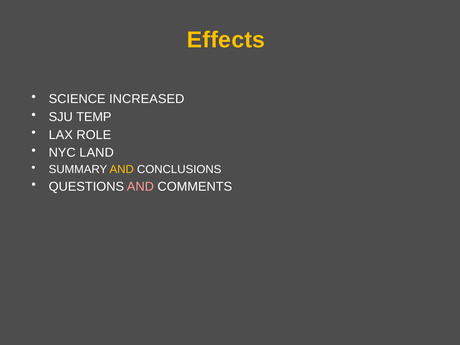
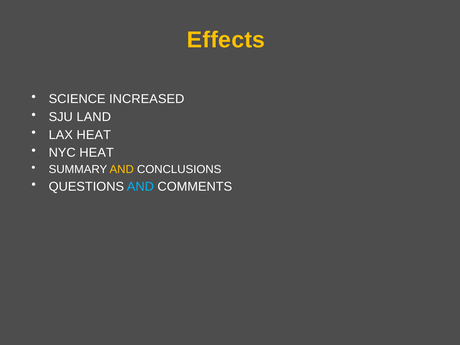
TEMP: TEMP -> LAND (94, 117)
LAX ROLE: ROLE -> HEAT (94, 135)
NYC LAND: LAND -> HEAT (97, 153)
AND colour: pink -> light blue (140, 187)
